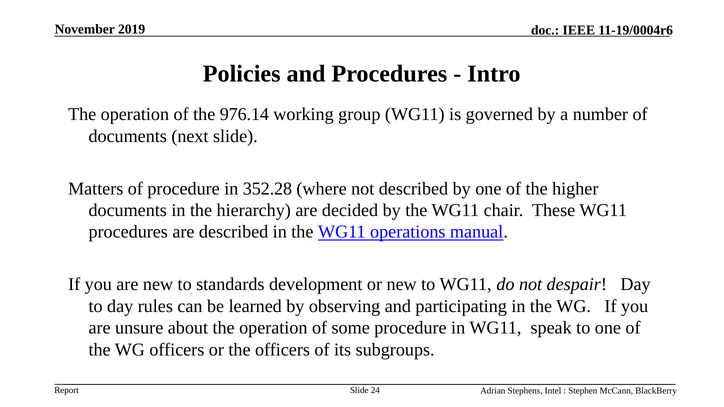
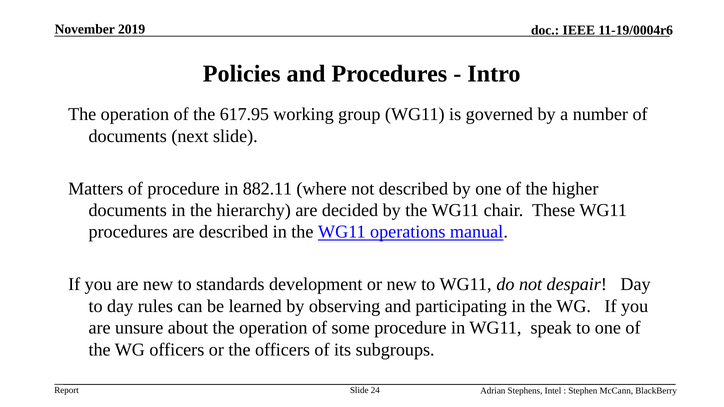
976.14: 976.14 -> 617.95 (244, 114)
352.28: 352.28 -> 882.11 (267, 189)
